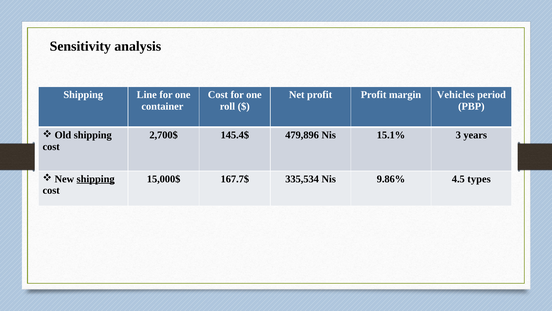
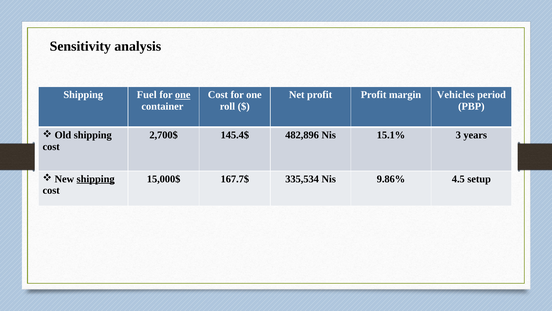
Line: Line -> Fuel (147, 95)
one underline: none -> present (183, 95)
479,896: 479,896 -> 482,896 (302, 135)
types: types -> setup (479, 179)
